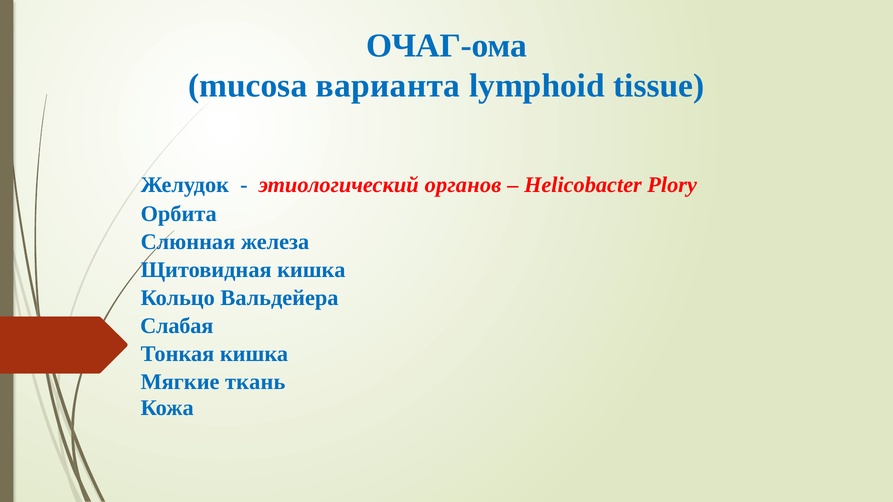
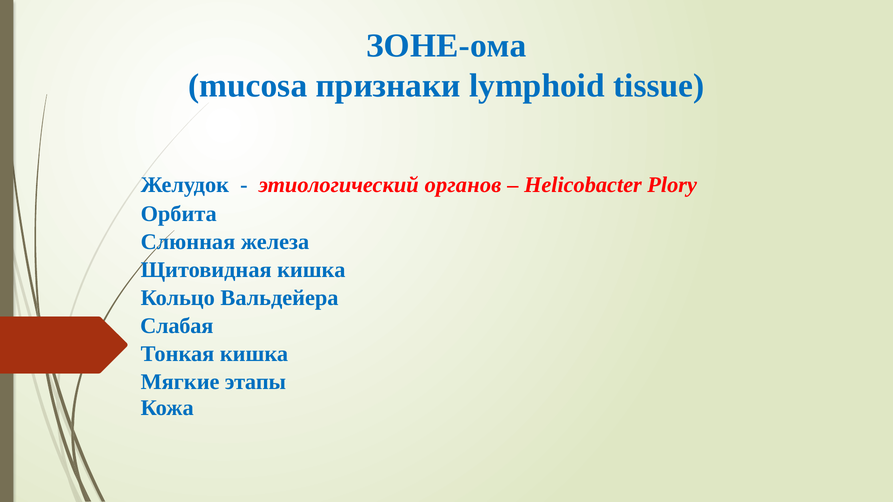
ОЧАГ-ома: ОЧАГ-ома -> ЗОНЕ-ома (446, 46)
варианта: варианта -> признаки (388, 86)
ткань: ткань -> этапы (255, 382)
